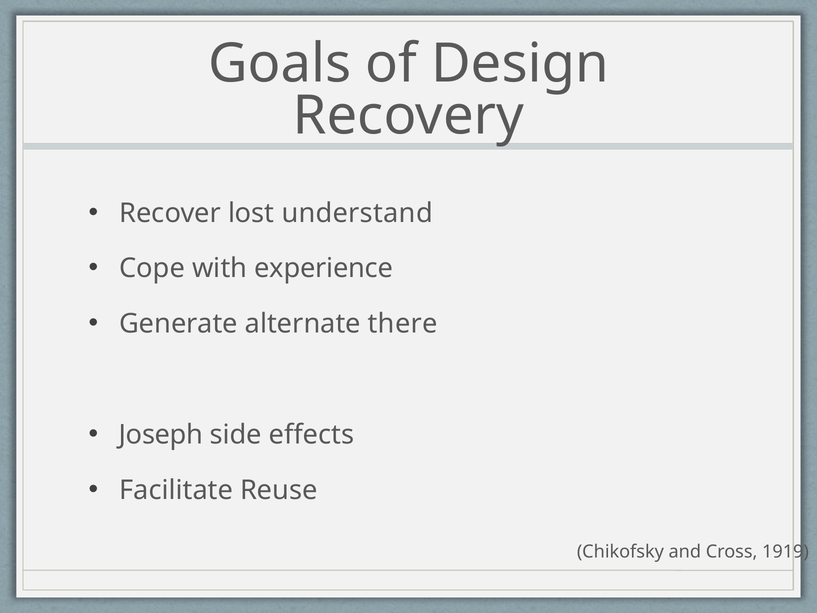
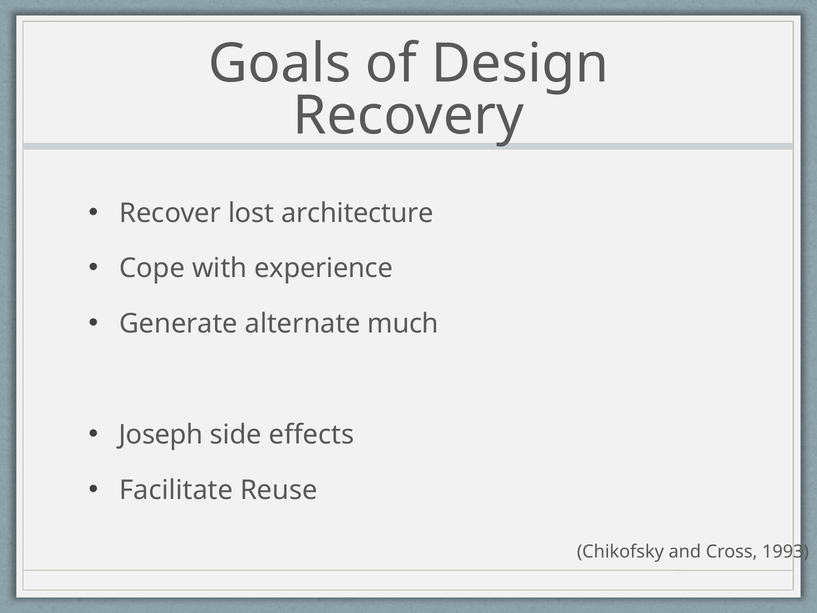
understand: understand -> architecture (357, 213)
there: there -> much (403, 324)
1919: 1919 -> 1993 (785, 552)
